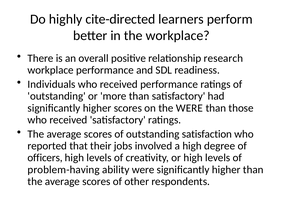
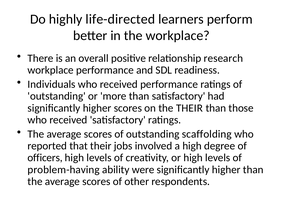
cite-directed: cite-directed -> life-directed (120, 19)
the WERE: WERE -> THEIR (189, 108)
satisfaction: satisfaction -> scaffolding (207, 134)
